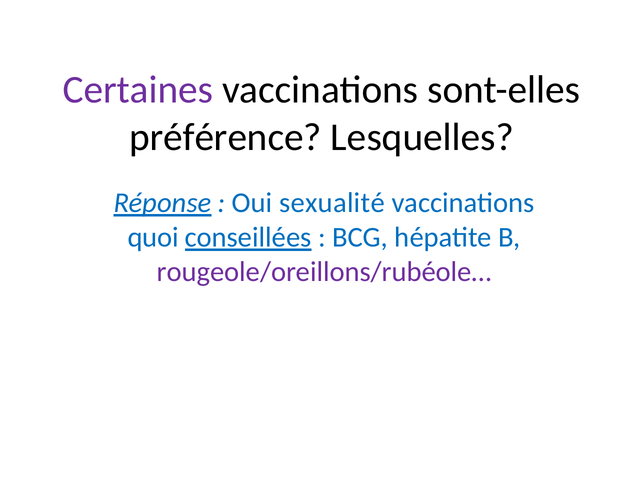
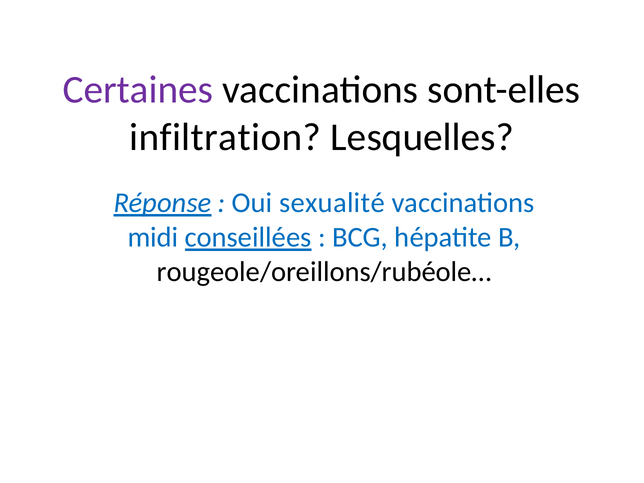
préférence: préférence -> infiltration (225, 137)
quoi: quoi -> midi (153, 237)
rougeole/oreillons/rubéole… colour: purple -> black (324, 272)
